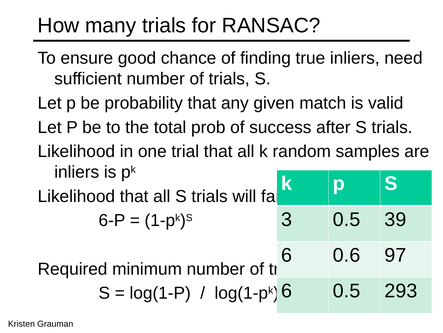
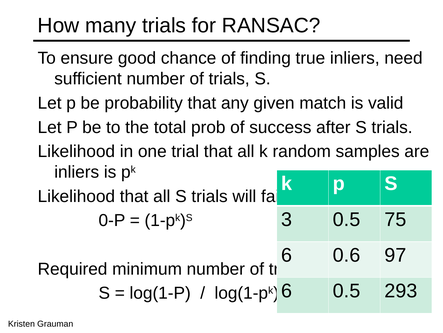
39: 39 -> 75 (396, 219)
6-P: 6-P -> 0-P (112, 220)
